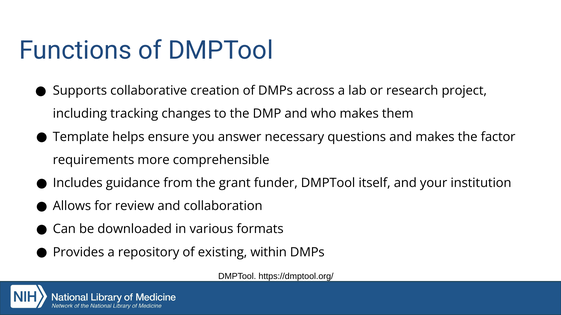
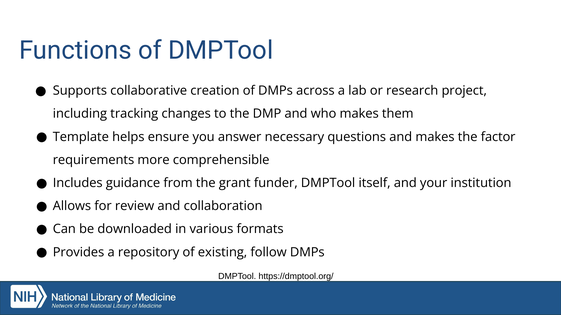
within: within -> follow (269, 253)
